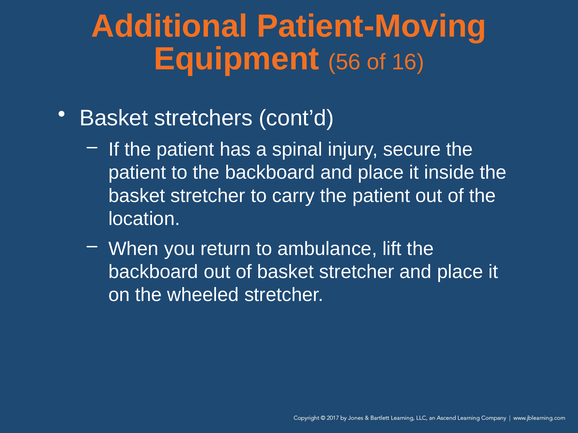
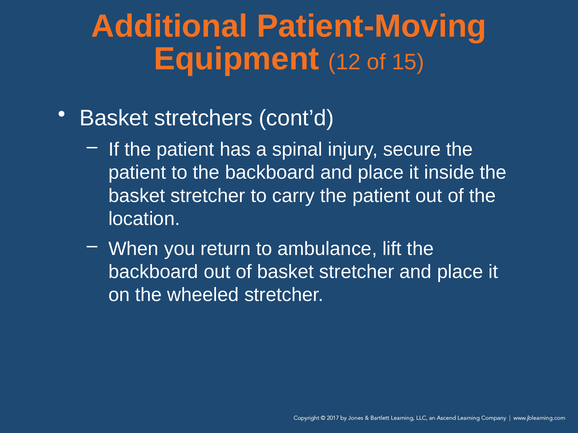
56: 56 -> 12 (344, 62)
16: 16 -> 15 (408, 62)
